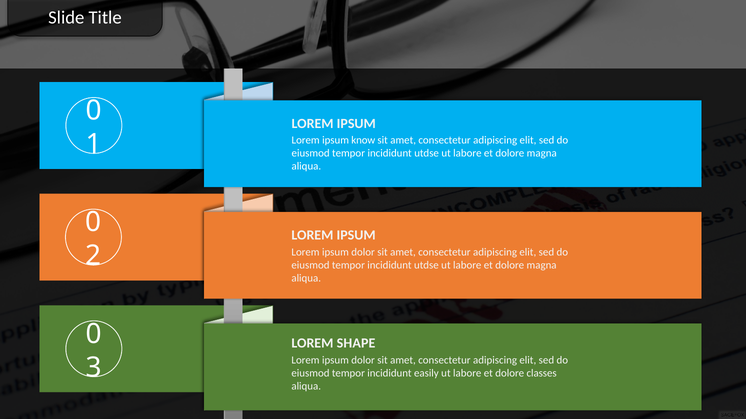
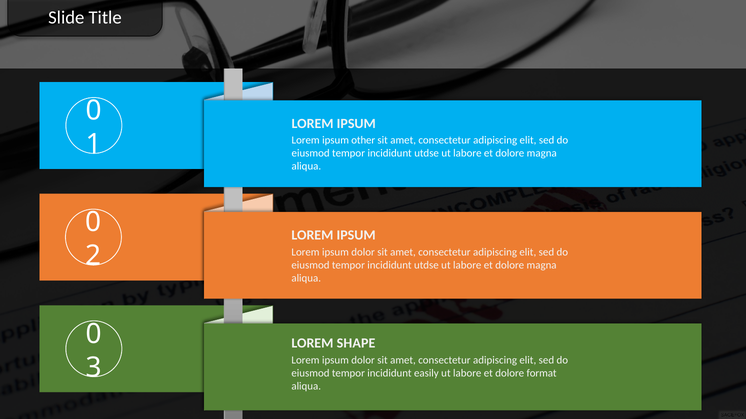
know: know -> other (363, 140)
classes: classes -> format (542, 374)
